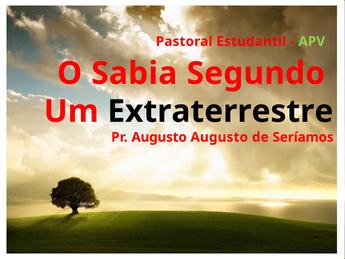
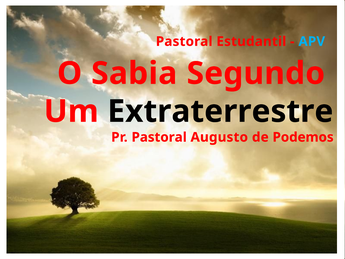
APV colour: light green -> light blue (312, 41)
Pr Augusto: Augusto -> Pastoral (159, 137)
Seríamos: Seríamos -> Podemos (303, 137)
